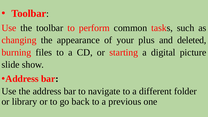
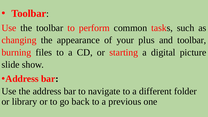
and deleted: deleted -> toolbar (192, 40)
